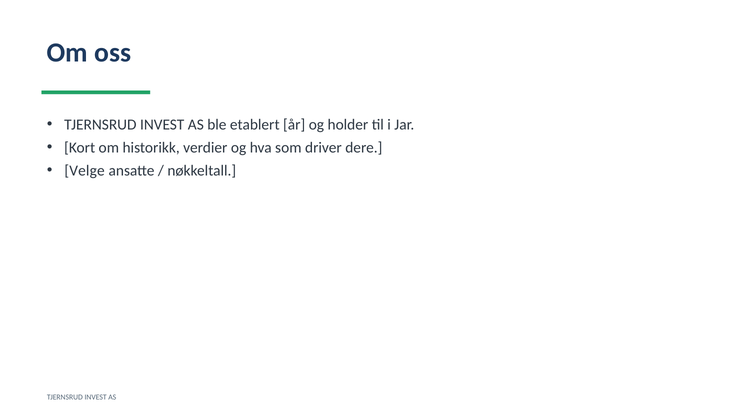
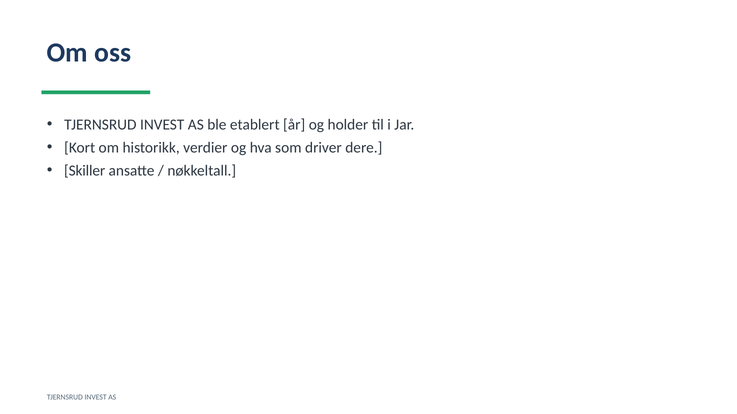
Velge: Velge -> Skiller (85, 171)
